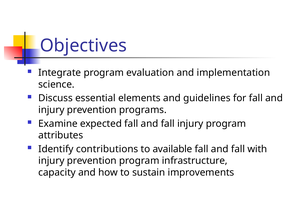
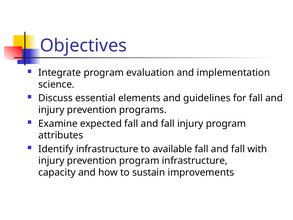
Identify contributions: contributions -> infrastructure (107, 149)
